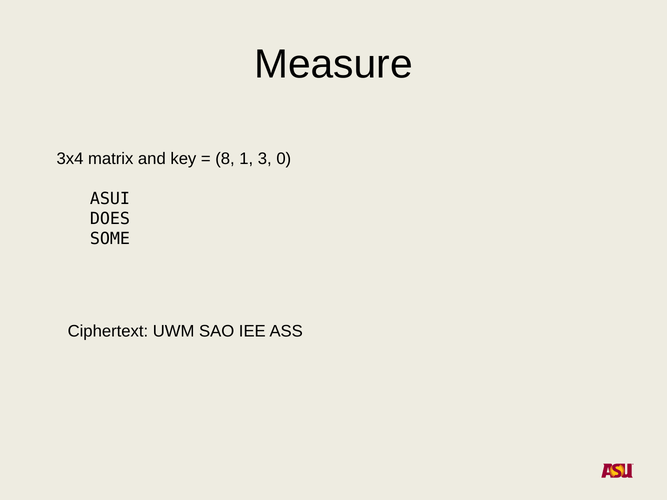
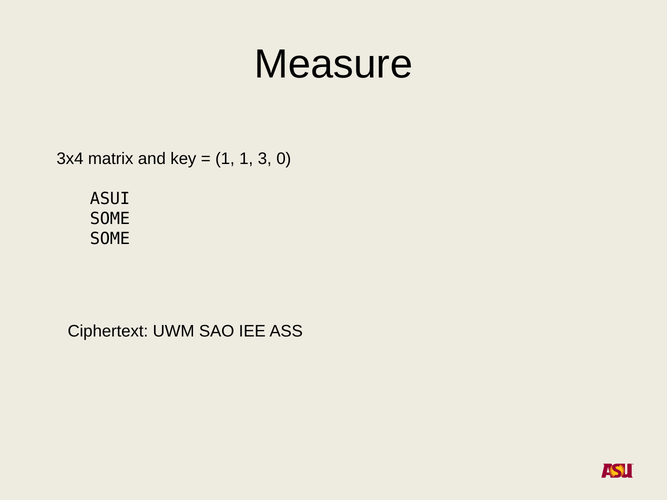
8: 8 -> 1 (225, 159)
DOES: DOES -> SOME (110, 219)
